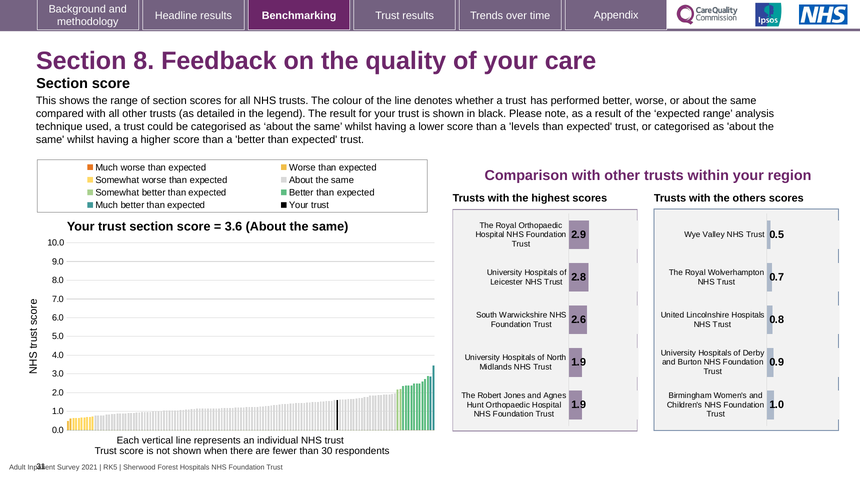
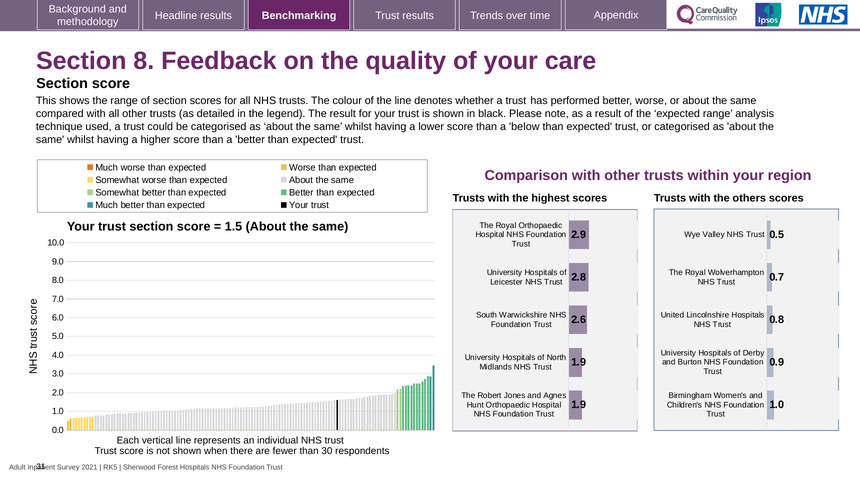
levels: levels -> below (524, 127)
3.6: 3.6 -> 1.5 (233, 227)
